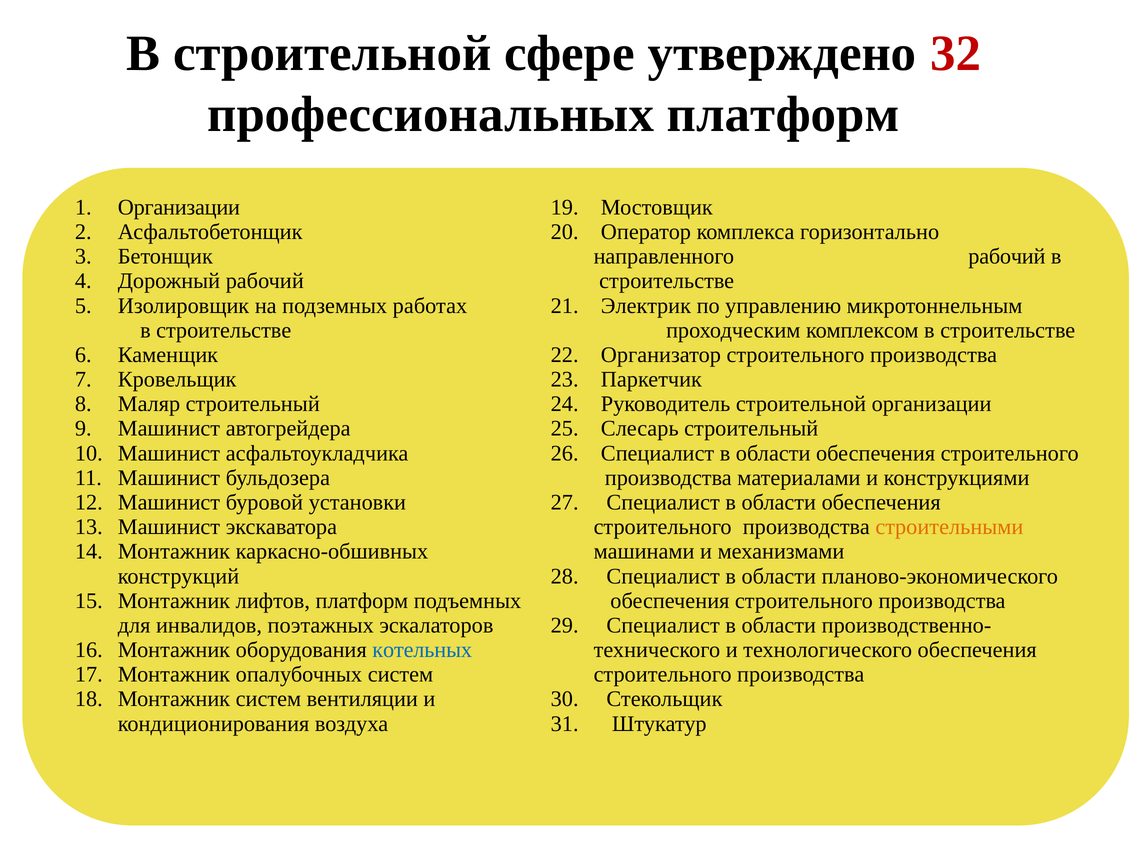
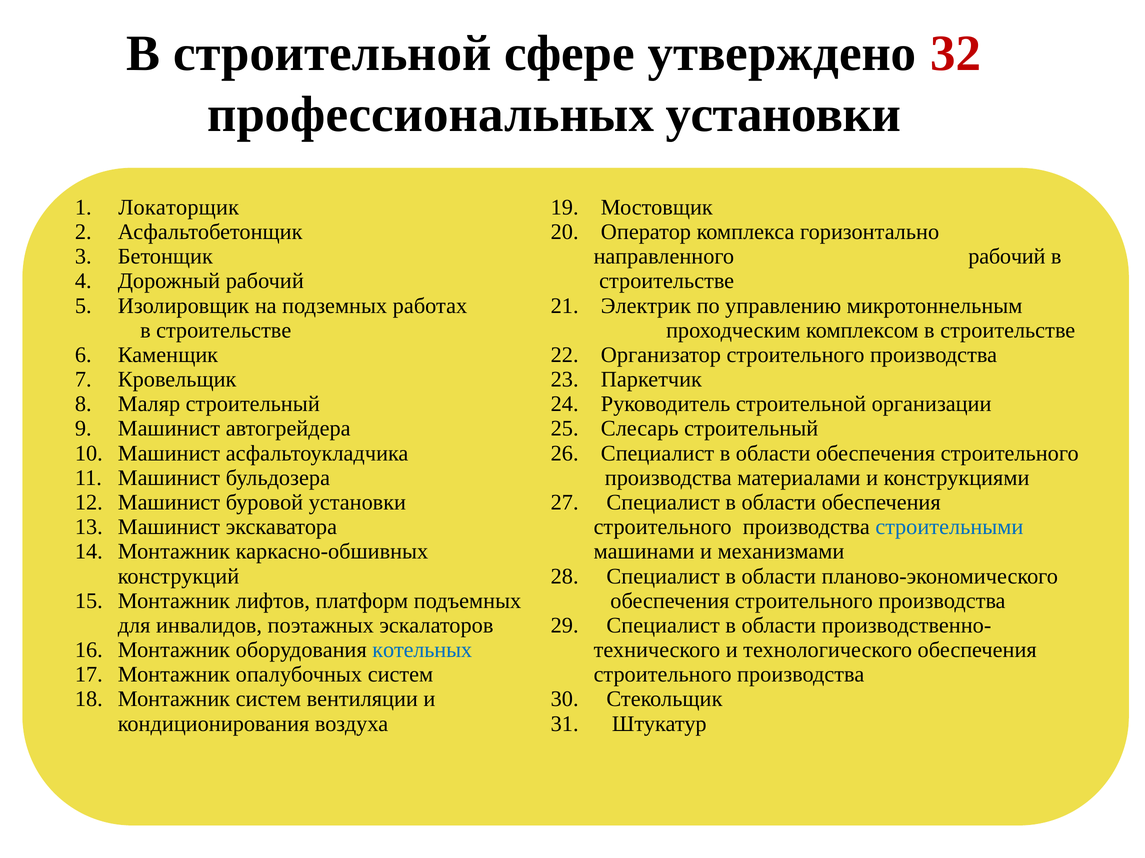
профессиональных платформ: платформ -> установки (783, 115)
Организации: Организации -> Локаторщик (179, 207)
строительными colour: orange -> blue (949, 527)
